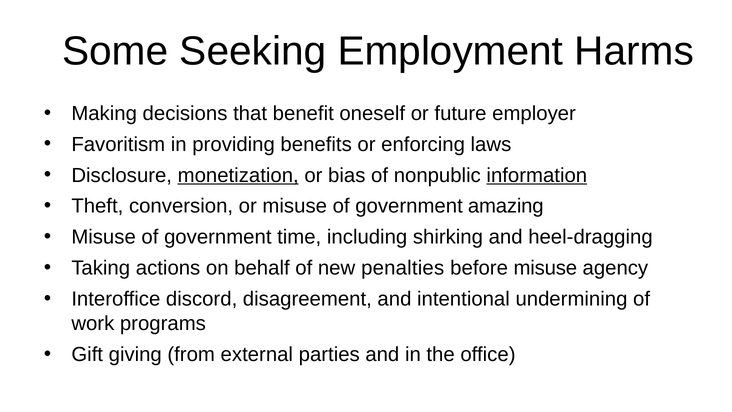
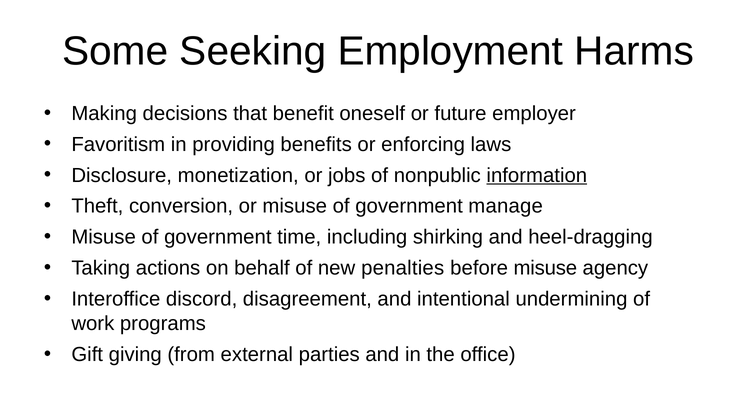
monetization underline: present -> none (238, 175)
bias: bias -> jobs (347, 175)
amazing: amazing -> manage (506, 206)
